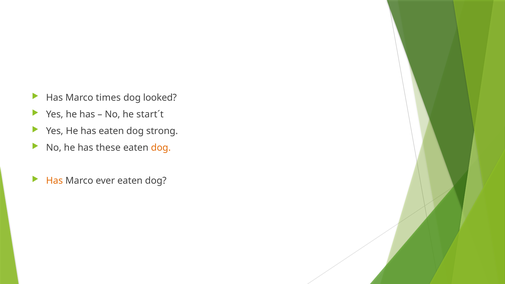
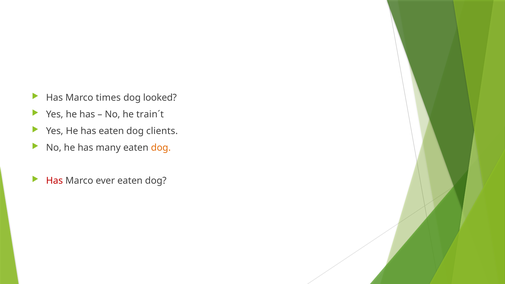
start´t: start´t -> train´t (150, 114)
strong: strong -> clients (162, 131)
these: these -> many (108, 148)
Has colour: orange -> red (54, 181)
